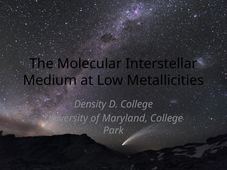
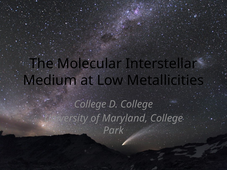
Density: Density -> College (90, 104)
